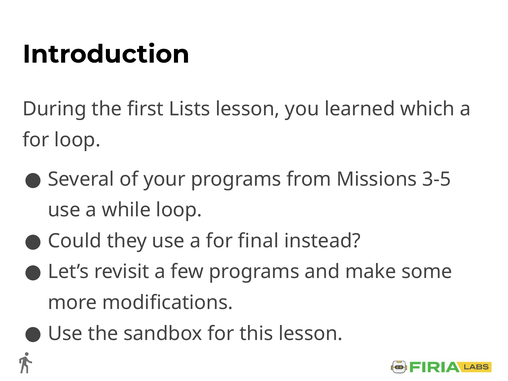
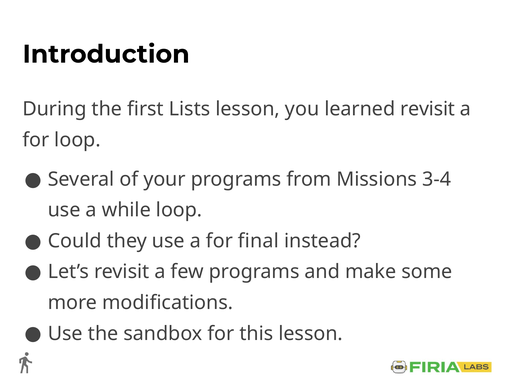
learned which: which -> revisit (428, 109)
3-5: 3-5 -> 3-4 (437, 179)
